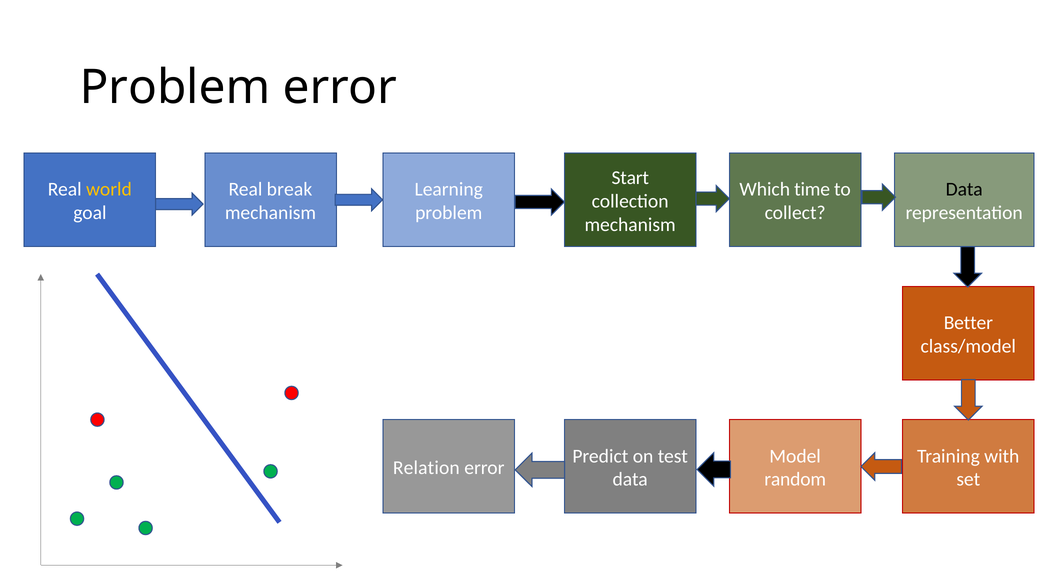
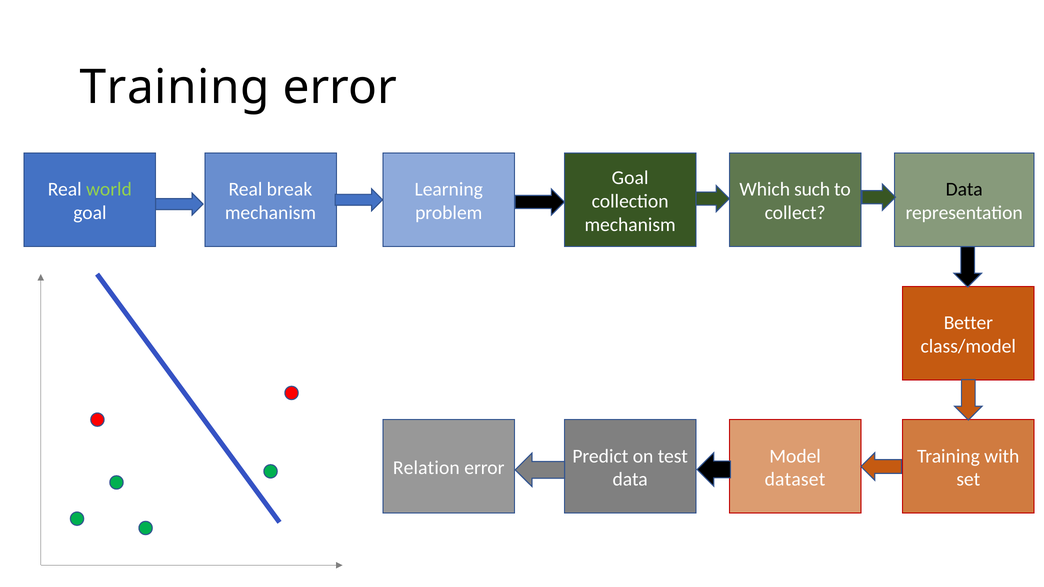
Problem: Problem -> Training (175, 88)
Start: Start -> Goal (630, 178)
world colour: yellow -> light green (109, 190)
time: time -> such (812, 190)
random: random -> dataset (795, 480)
